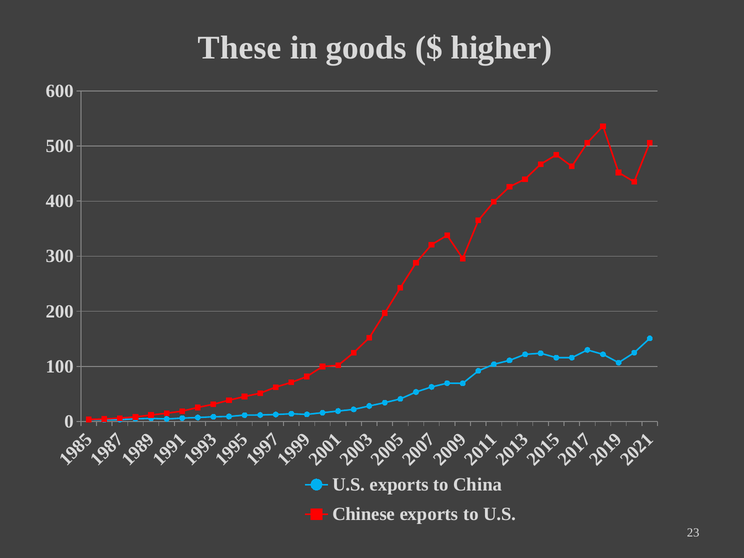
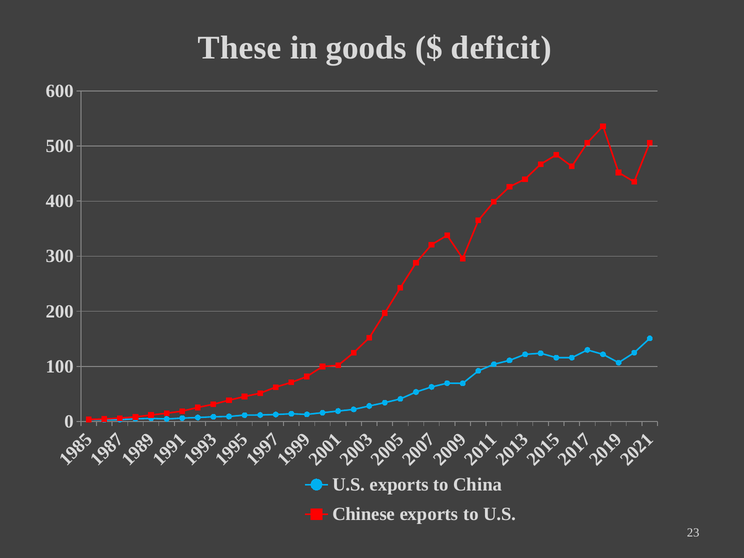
higher: higher -> deficit (501, 48)
